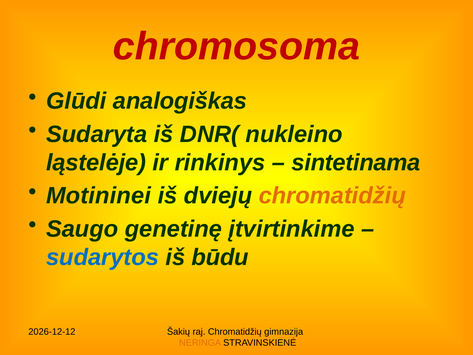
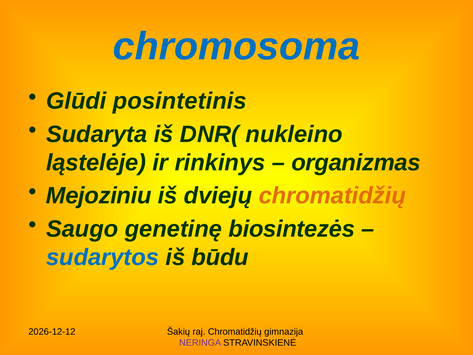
chromosoma colour: red -> blue (236, 47)
analogiškas: analogiškas -> posintetinis (180, 101)
sintetinama: sintetinama -> organizmas (356, 162)
Motininei: Motininei -> Mejoziniu (99, 196)
įtvirtinkime: įtvirtinkime -> biosintezės (292, 229)
NERINGA colour: orange -> purple (200, 343)
